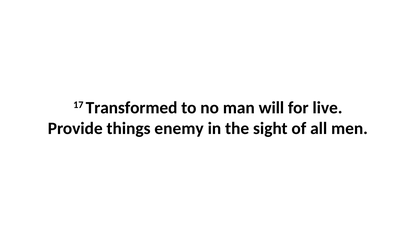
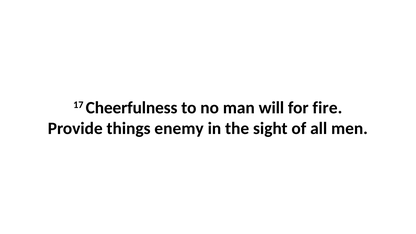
Transformed: Transformed -> Cheerfulness (132, 108)
live: live -> fire (327, 108)
